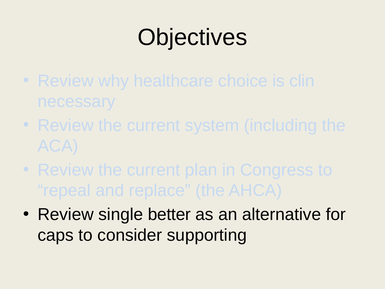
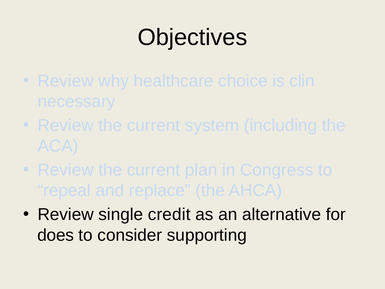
better: better -> credit (169, 214)
caps: caps -> does (56, 235)
